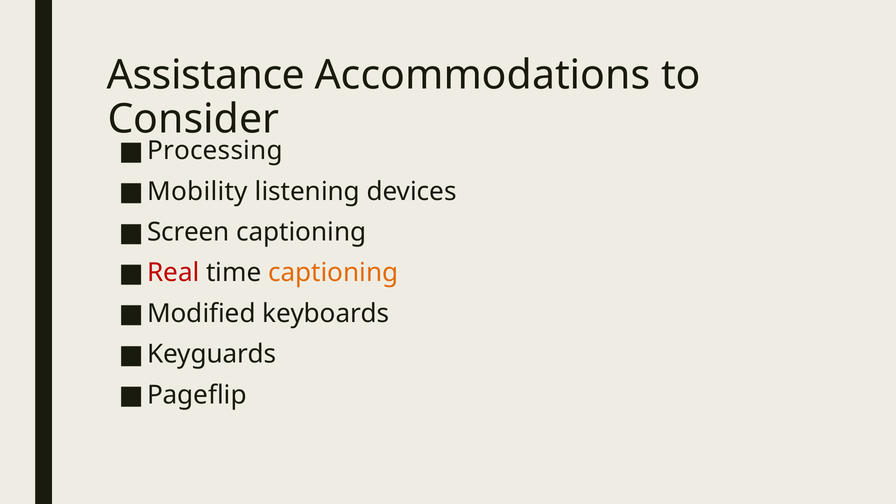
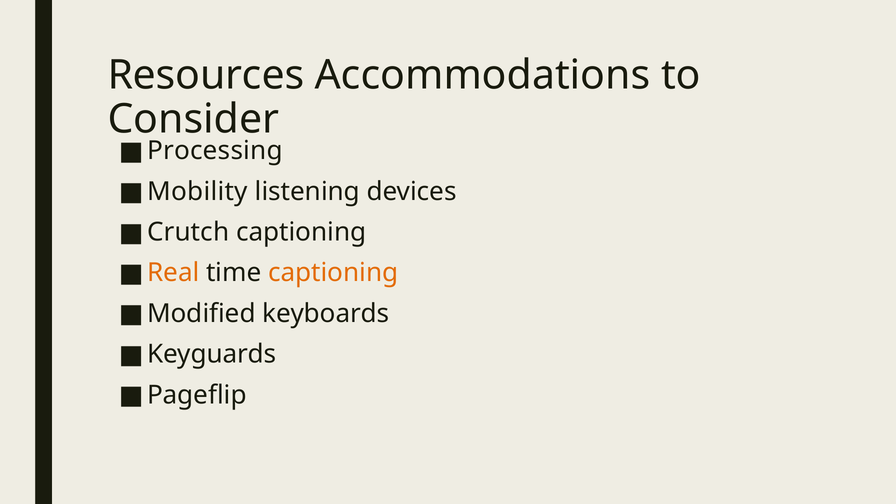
Assistance: Assistance -> Resources (206, 75)
Screen: Screen -> Crutch (188, 232)
Real colour: red -> orange (173, 273)
